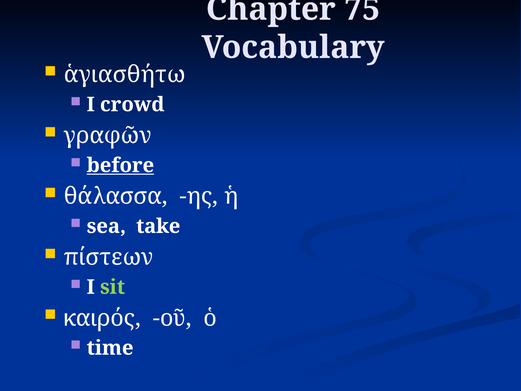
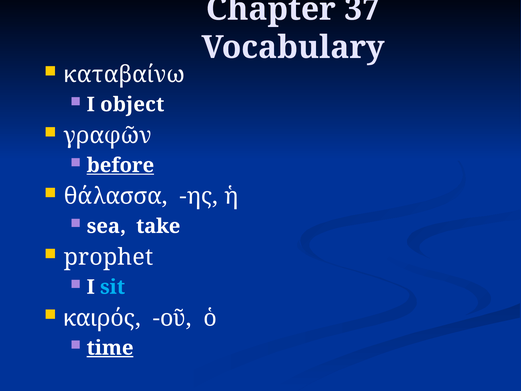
75: 75 -> 37 (362, 9)
ἁγιασθήτω: ἁγιασθήτω -> καταβαίνω (125, 75)
crowd: crowd -> object (132, 104)
πίστεων: πίστεων -> prophet (109, 257)
sit colour: light green -> light blue (113, 287)
time underline: none -> present (110, 348)
